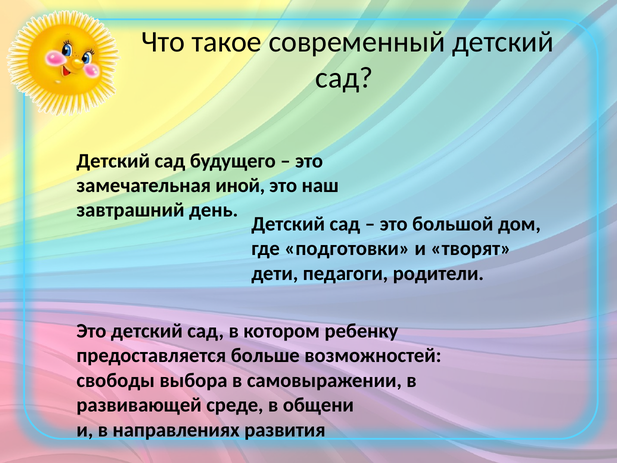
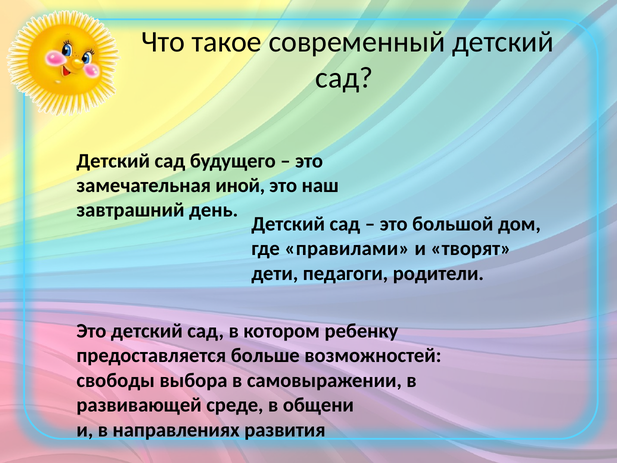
подготовки: подготовки -> правилами (347, 249)
